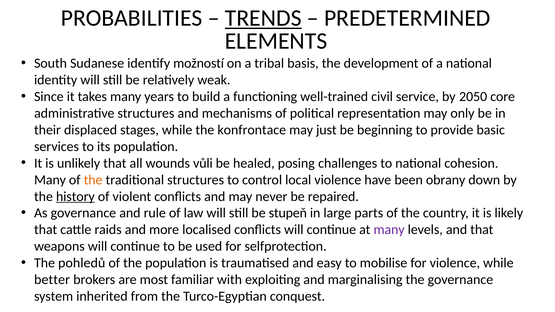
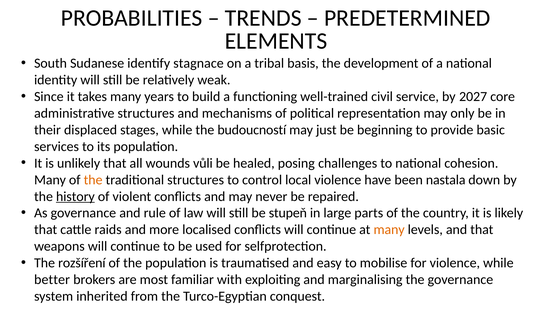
TRENDS underline: present -> none (263, 18)
možností: možností -> stagnace (198, 63)
2050: 2050 -> 2027 (473, 97)
konfrontace: konfrontace -> budoucností (252, 130)
obrany: obrany -> nastala (446, 180)
many colour: purple -> orange (389, 230)
pohledů: pohledů -> rozšíření (82, 263)
